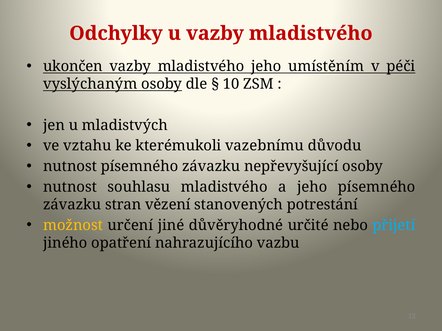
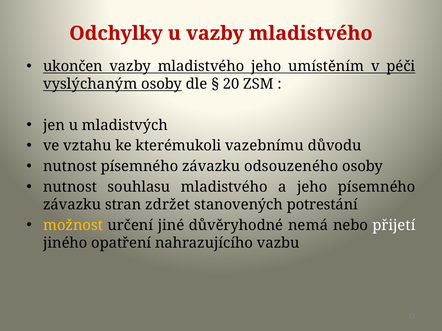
10: 10 -> 20 (231, 84)
nepřevyšující: nepřevyšující -> odsouzeného (291, 167)
vězení: vězení -> zdržet (168, 205)
určité: určité -> nemá (308, 226)
přijetí colour: light blue -> white (394, 226)
